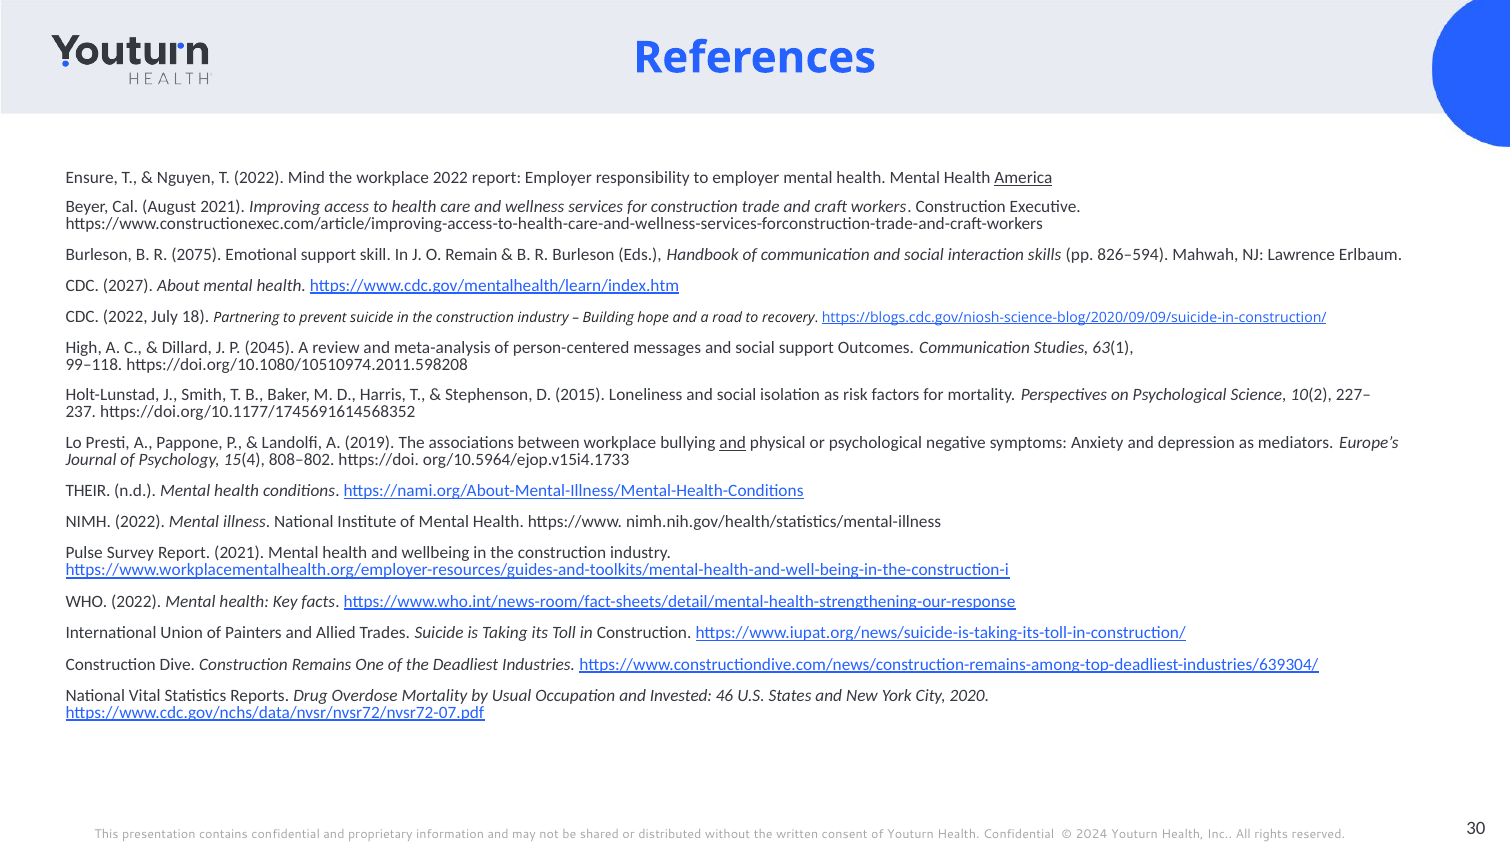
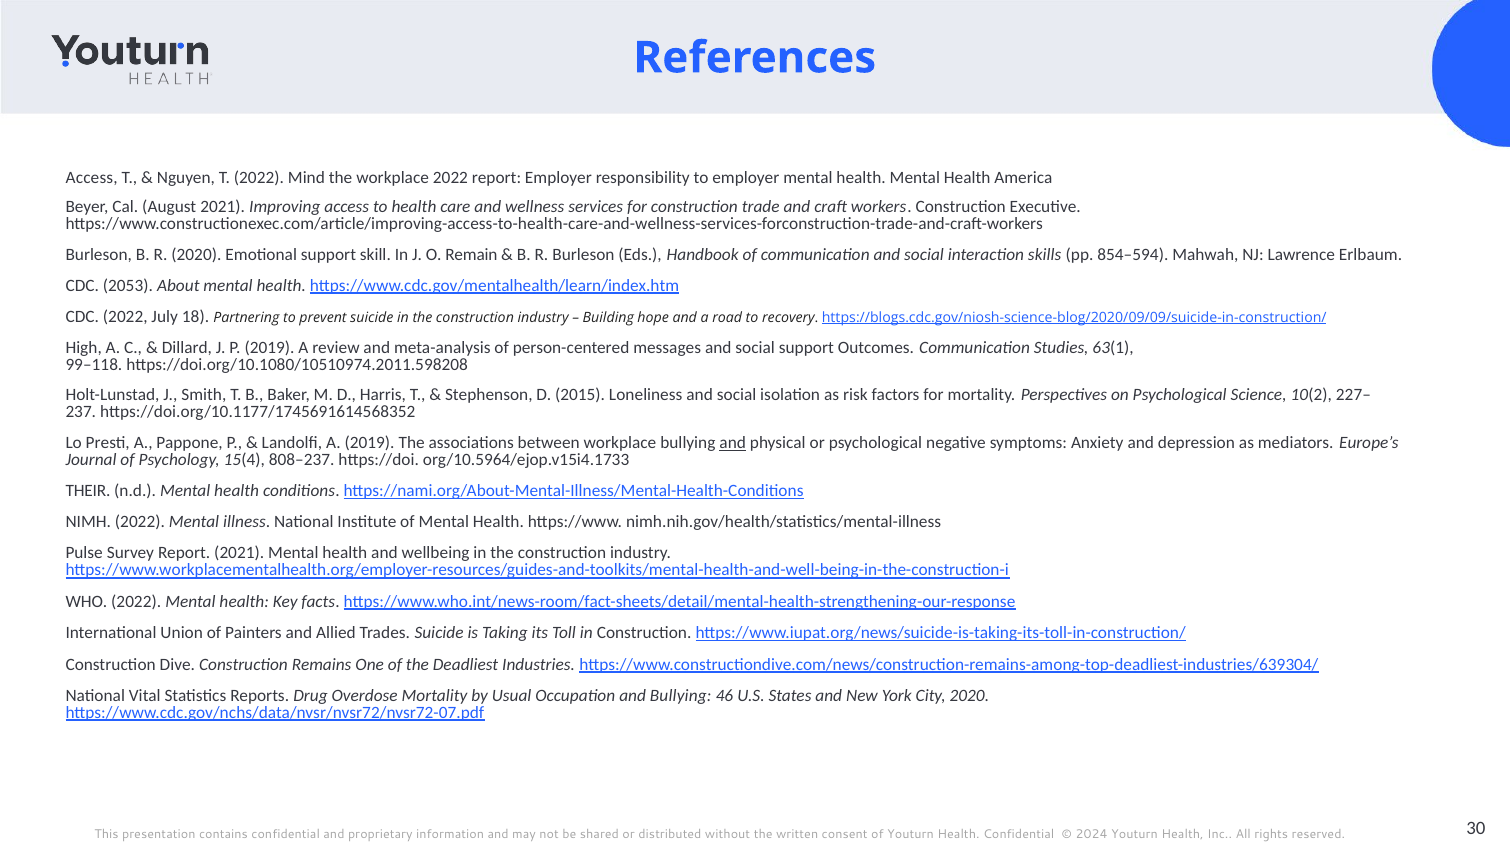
Ensure: Ensure -> Access (92, 178)
America underline: present -> none (1023, 178)
R 2075: 2075 -> 2020 (196, 254)
826–594: 826–594 -> 854–594 (1133, 254)
2027: 2027 -> 2053 (128, 286)
P 2045: 2045 -> 2019 (270, 348)
808–802: 808–802 -> 808–237 (302, 460)
and Invested: Invested -> Bullying (681, 696)
